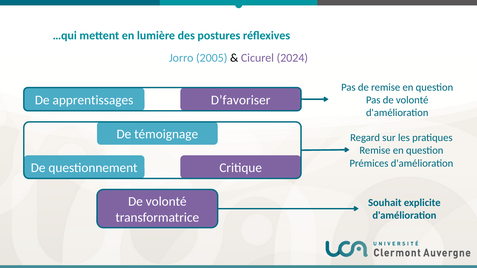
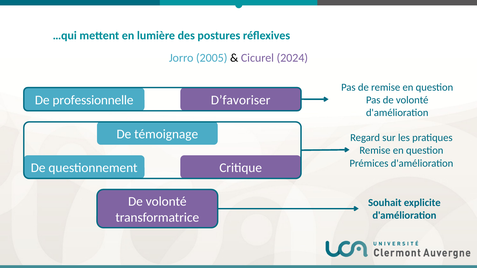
apprentissages: apprentissages -> professionnelle (93, 100)
